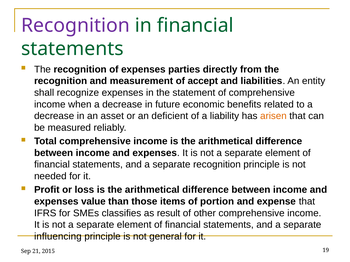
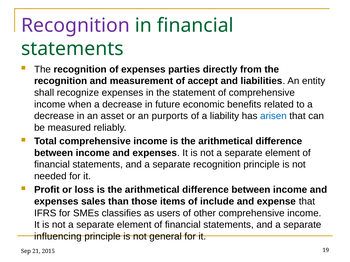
deficient: deficient -> purports (170, 116)
arisen colour: orange -> blue (273, 116)
value: value -> sales (93, 202)
portion: portion -> include (217, 202)
result: result -> users (169, 213)
